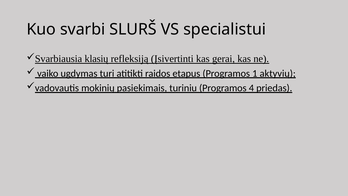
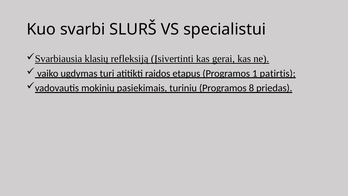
aktyvių: aktyvių -> patirtis (278, 73)
4: 4 -> 8 (251, 88)
